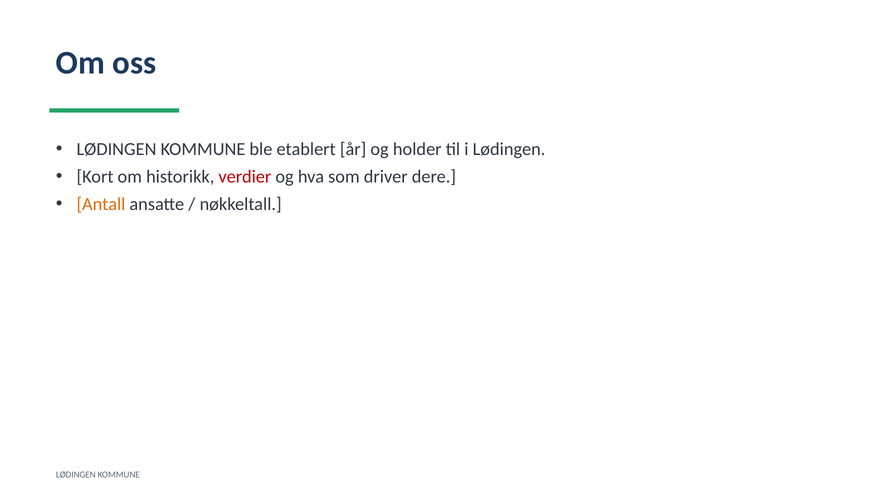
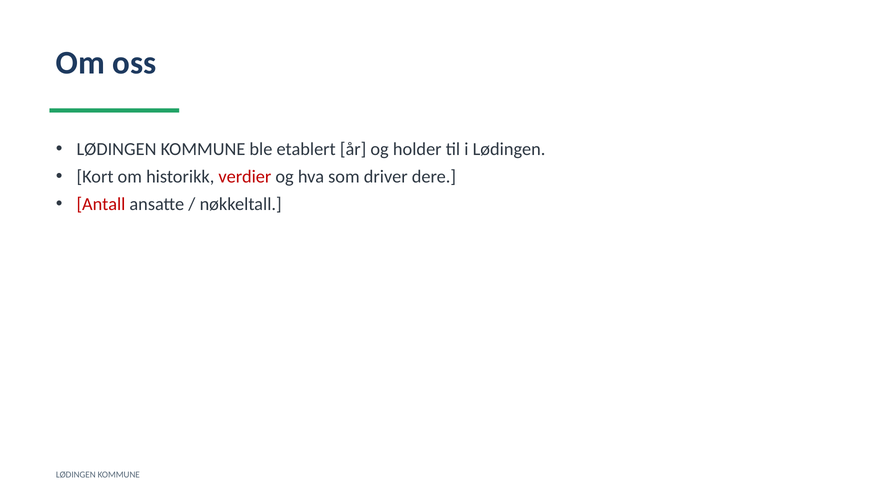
Antall colour: orange -> red (101, 204)
